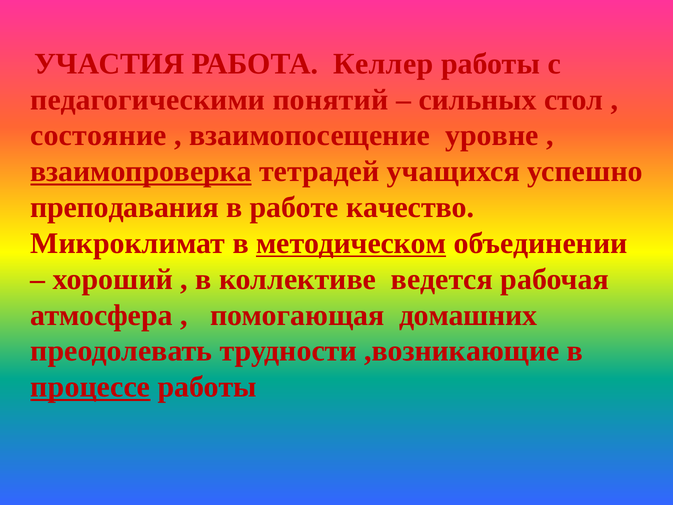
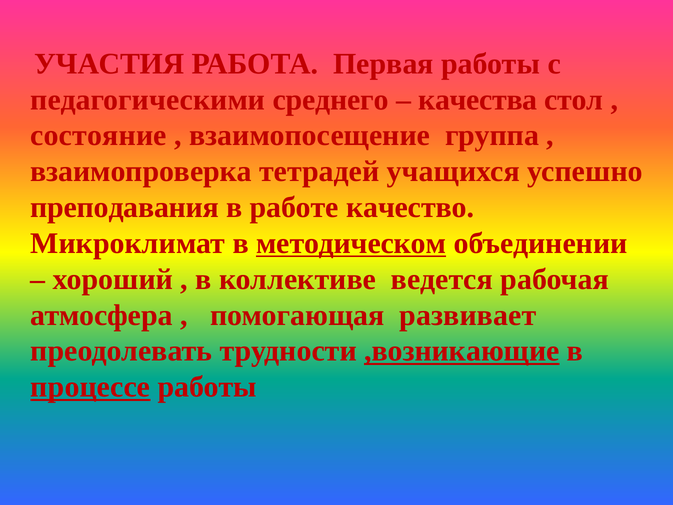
Келлер: Келлер -> Первая (383, 64)
понятий: понятий -> среднего (331, 100)
сильных: сильных -> качества (478, 100)
уровне: уровне -> группа (492, 136)
взаимопроверка underline: present -> none (141, 171)
домашних: домашних -> развивает (468, 315)
,возникающие underline: none -> present (462, 351)
